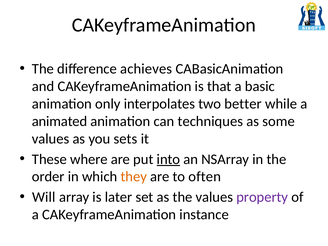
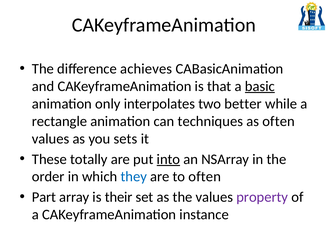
basic underline: none -> present (260, 86)
animated: animated -> rectangle (60, 121)
as some: some -> often (279, 121)
where: where -> totally (89, 159)
they colour: orange -> blue (134, 177)
Will: Will -> Part (44, 197)
later: later -> their (119, 197)
